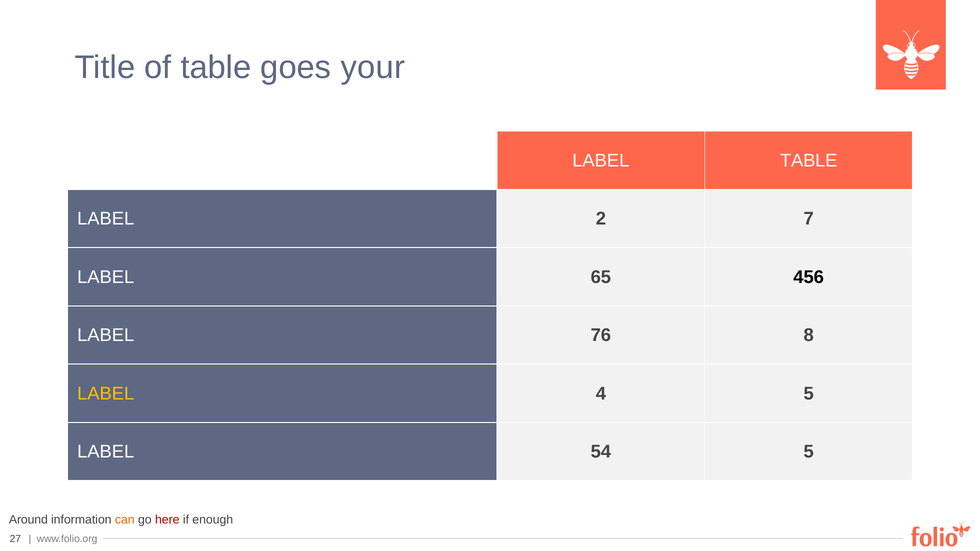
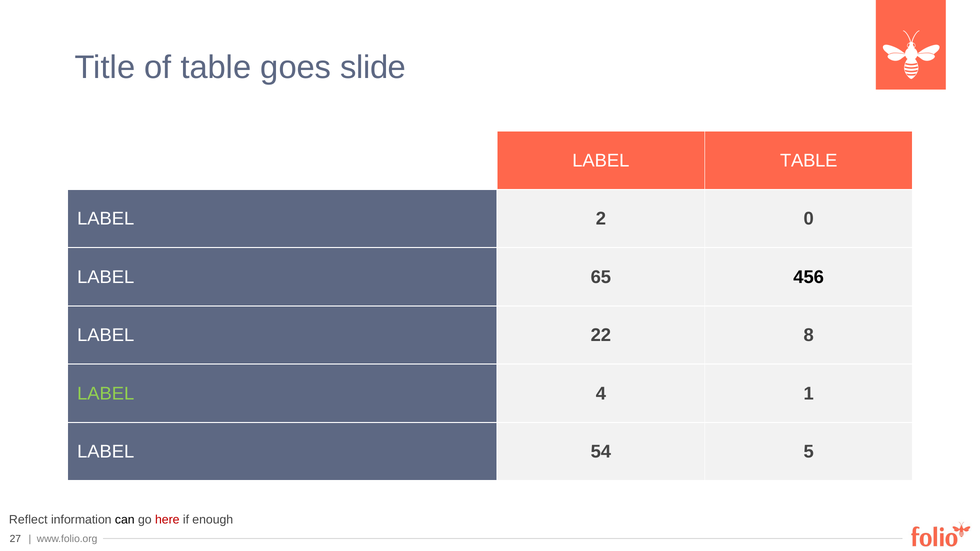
your: your -> slide (373, 68)
7: 7 -> 0 (809, 219)
76: 76 -> 22 (601, 335)
LABEL colour: yellow -> light green (106, 394)
4 5: 5 -> 1 (809, 394)
Around: Around -> Reflect (28, 520)
can colour: orange -> black (125, 520)
